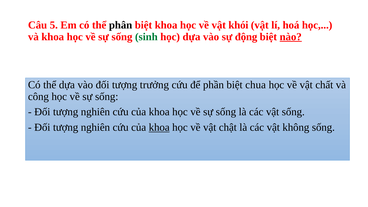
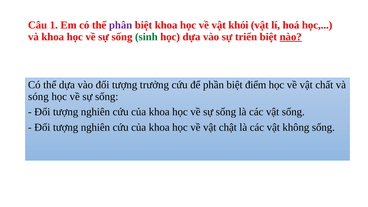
5: 5 -> 1 (54, 25)
phân colour: black -> purple (121, 25)
động: động -> triển (246, 37)
chua: chua -> điểm (256, 85)
công: công -> sóng (38, 97)
khoa underline: present -> none (159, 127)
